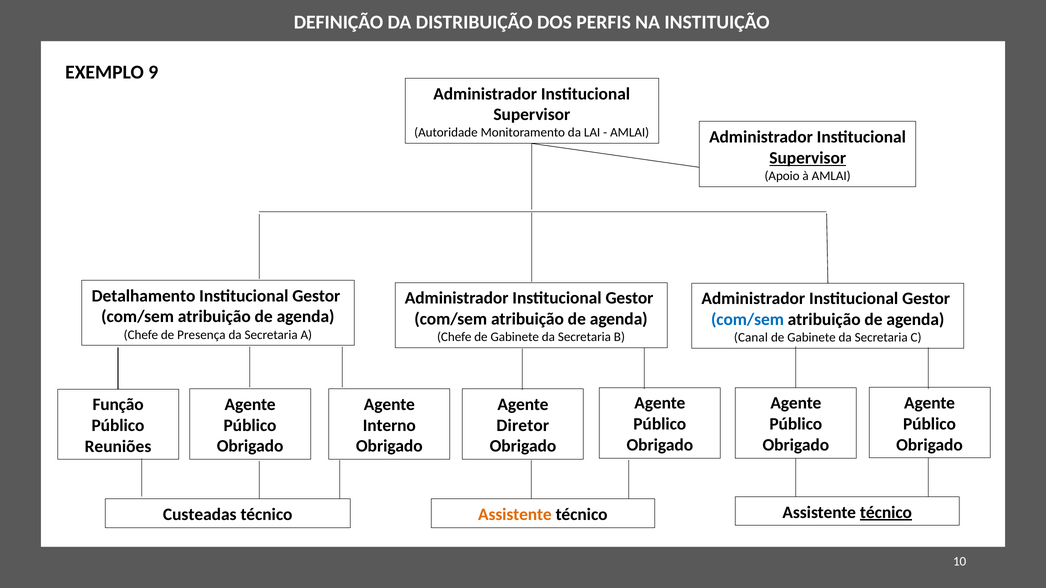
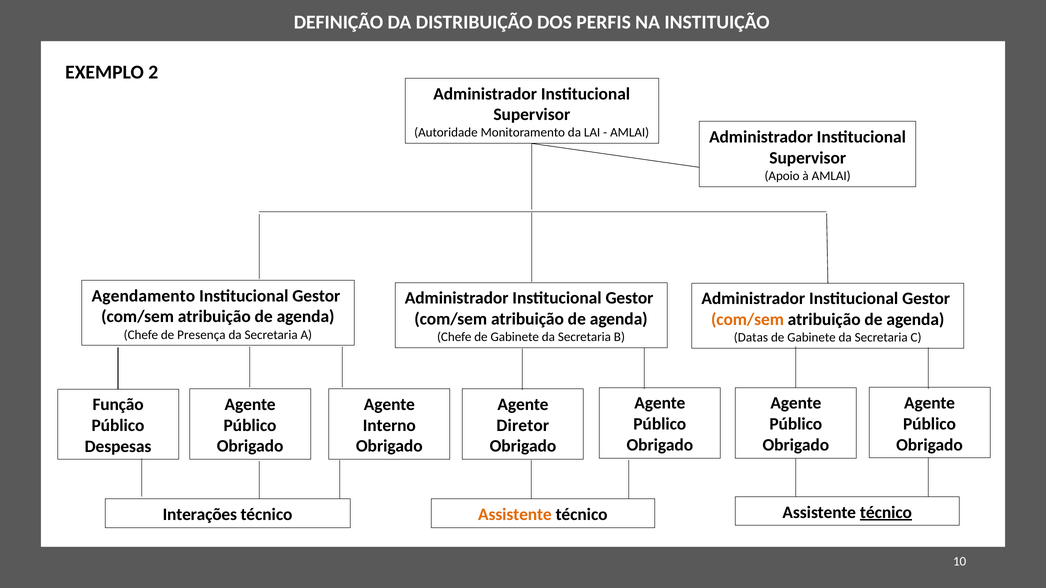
9: 9 -> 2 (153, 72)
Supervisor underline: present -> none (808, 158)
Detalhamento: Detalhamento -> Agendamento (143, 296)
com/sem colour: blue -> orange (747, 320)
Canal: Canal -> Datas (751, 338)
Reuniões: Reuniões -> Despesas (118, 447)
Custeadas: Custeadas -> Interações (200, 515)
